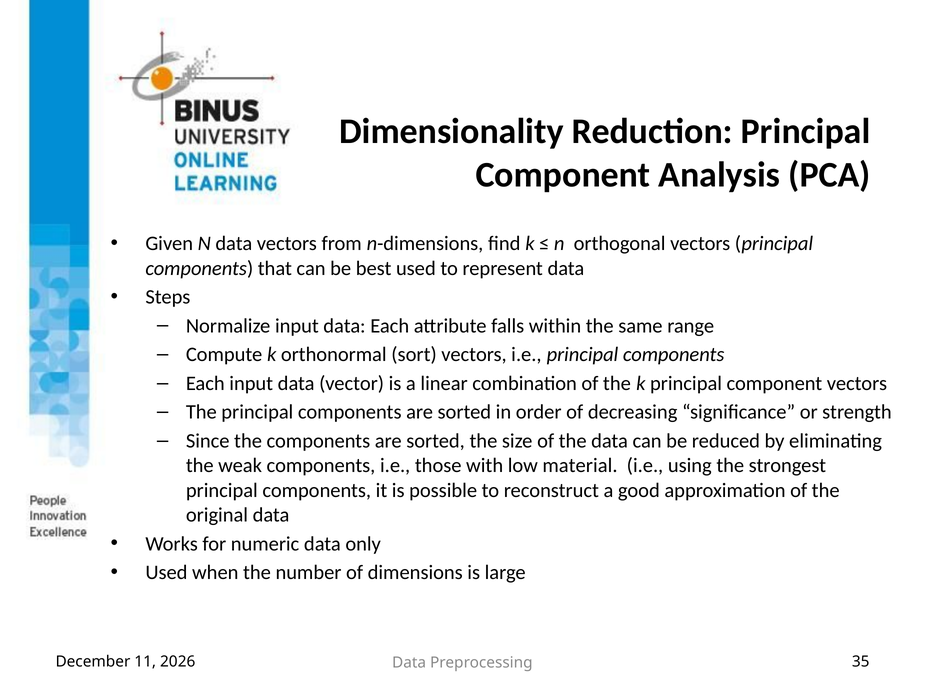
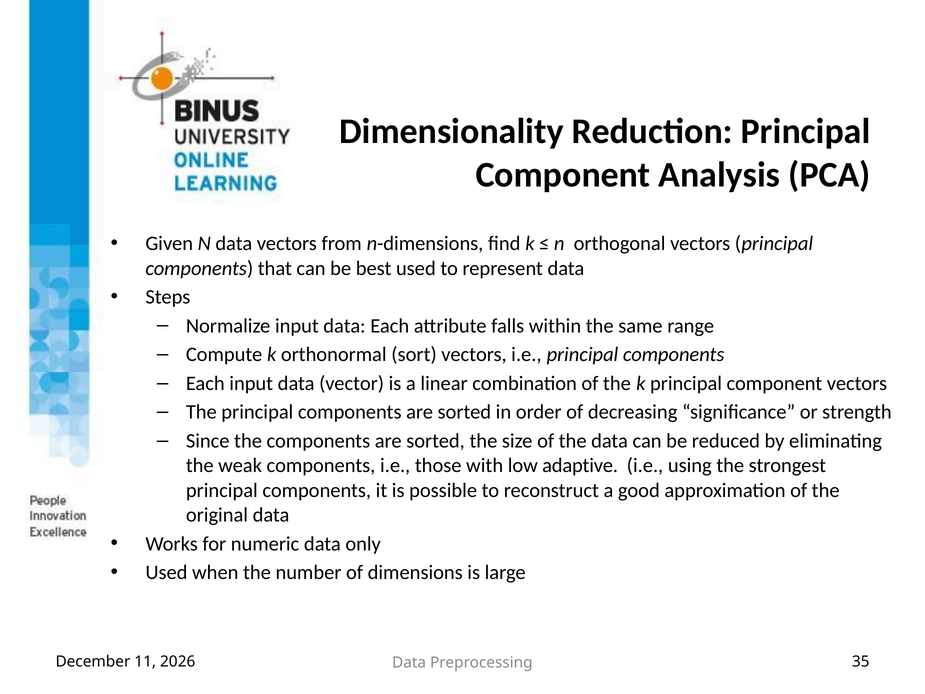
material: material -> adaptive (580, 465)
